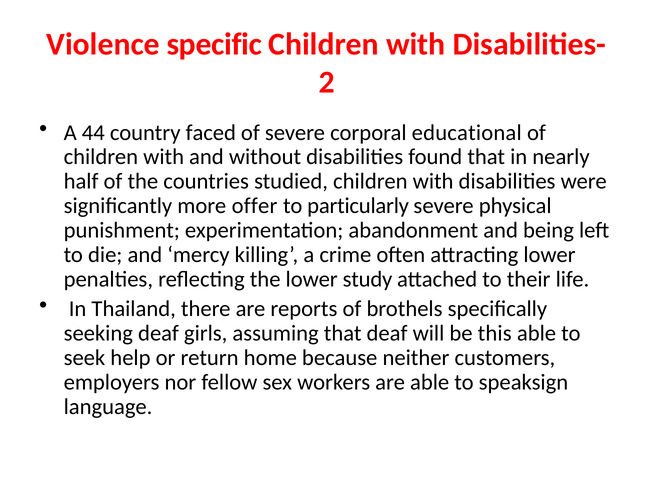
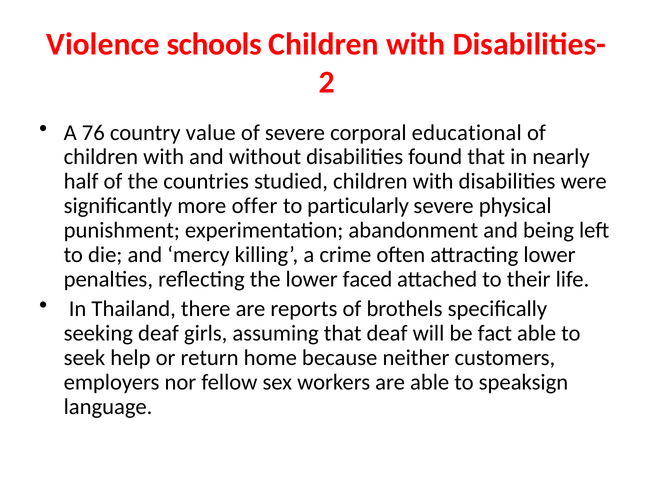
specific: specific -> schools (214, 44)
44: 44 -> 76 (93, 133)
faced: faced -> value (211, 133)
study: study -> faced (368, 280)
this: this -> fact (495, 334)
